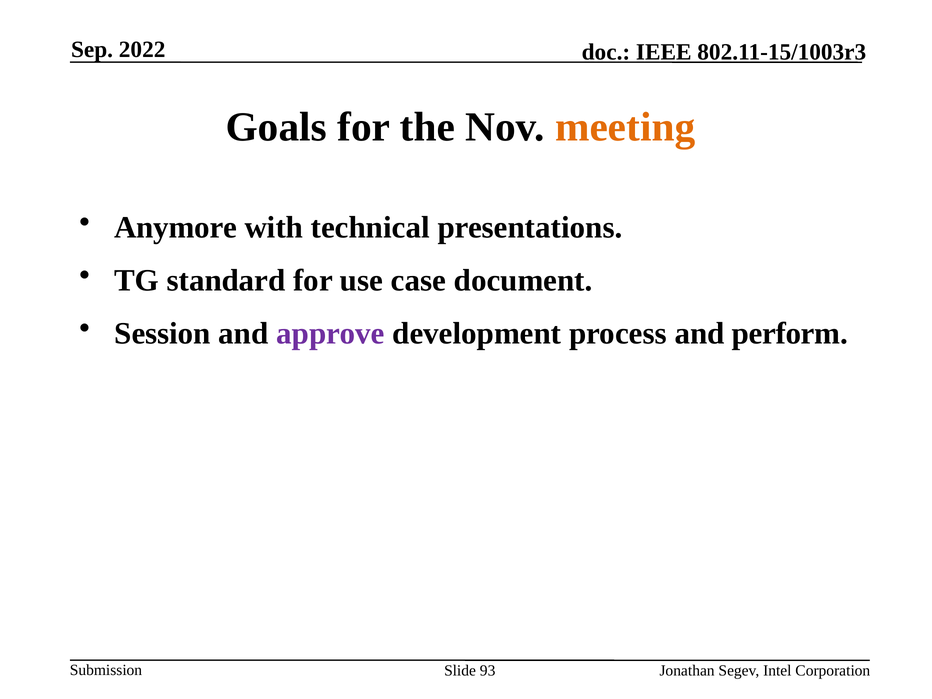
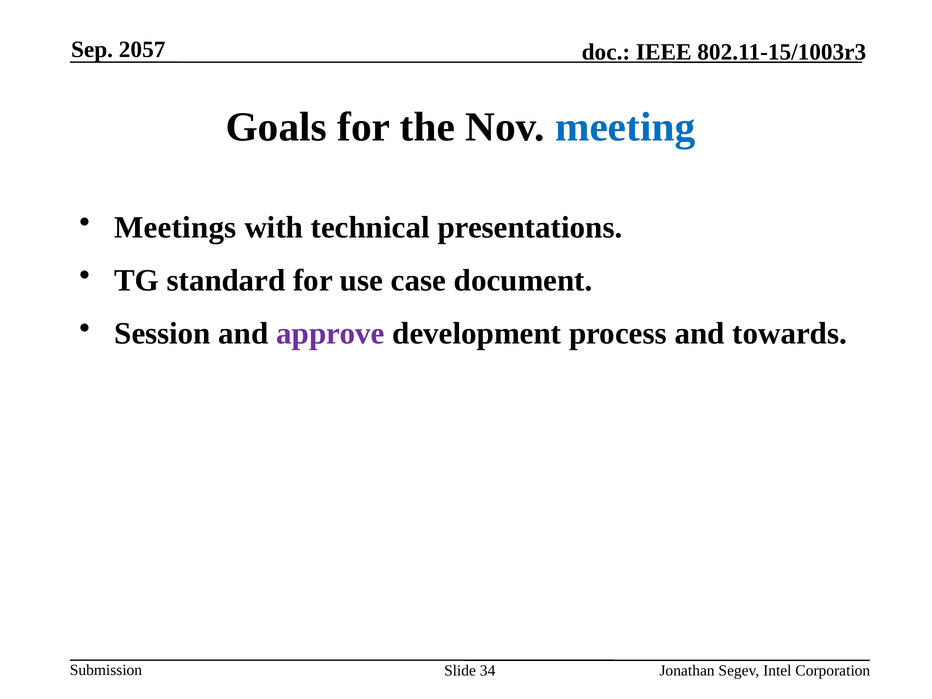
2022: 2022 -> 2057 (142, 49)
meeting colour: orange -> blue (625, 127)
Anymore: Anymore -> Meetings (175, 227)
perform: perform -> towards (790, 334)
93: 93 -> 34 (488, 670)
